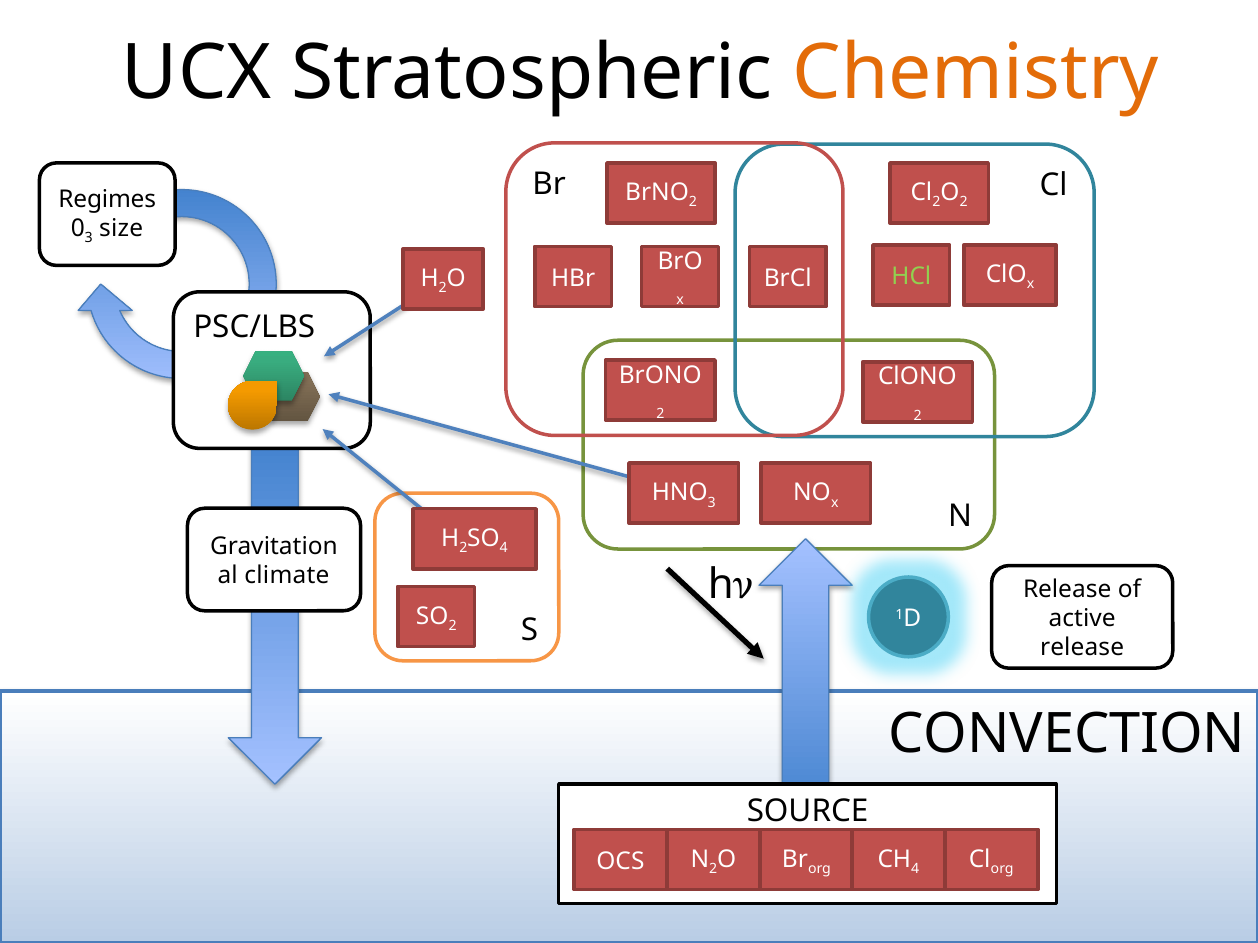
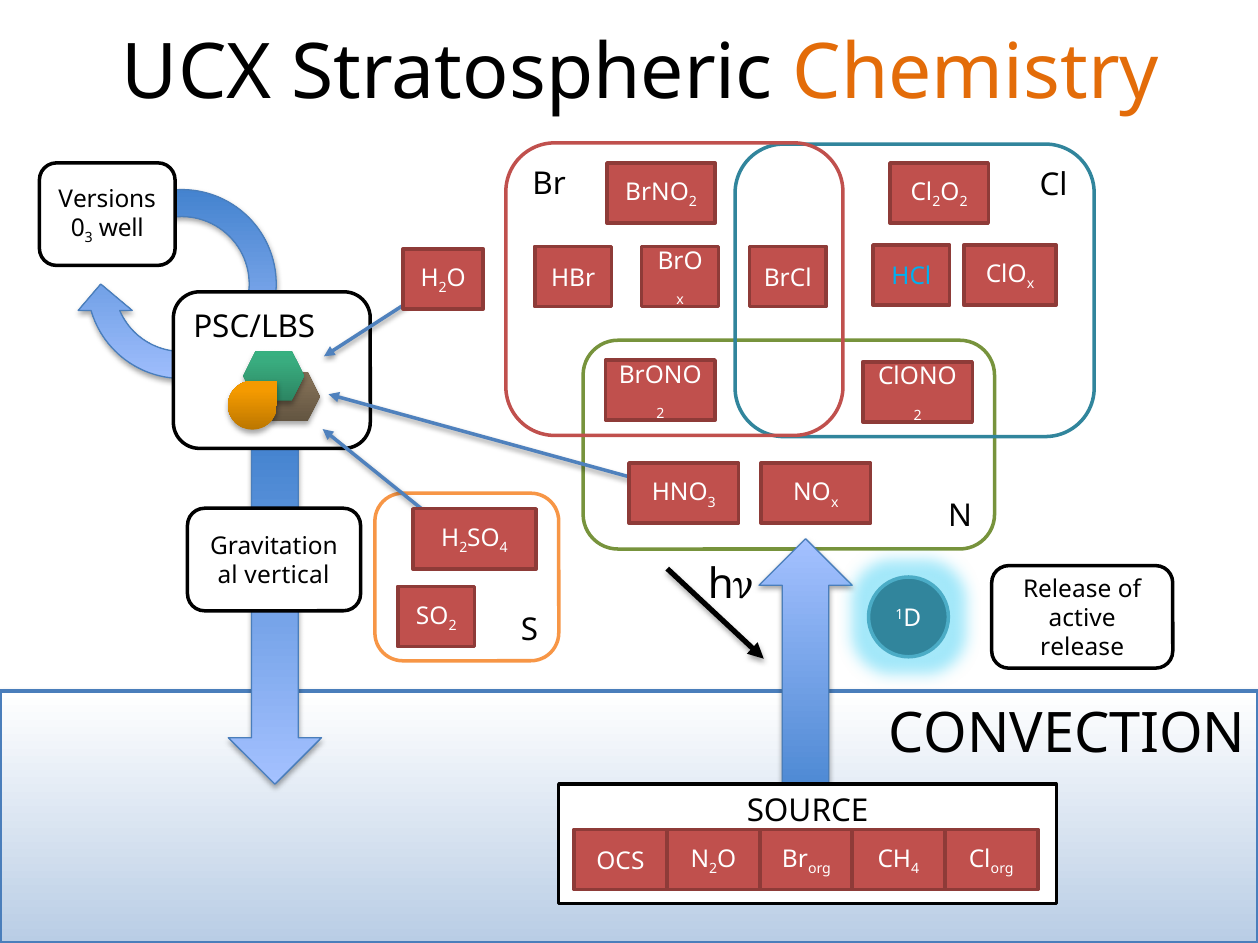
Regimes: Regimes -> Versions (107, 199)
size: size -> well (121, 229)
HCl colour: light green -> light blue (911, 277)
climate: climate -> vertical (287, 576)
